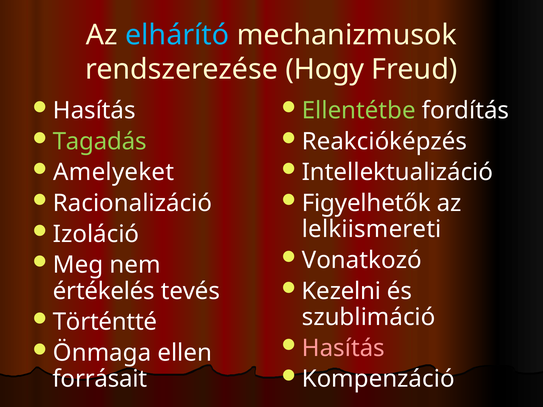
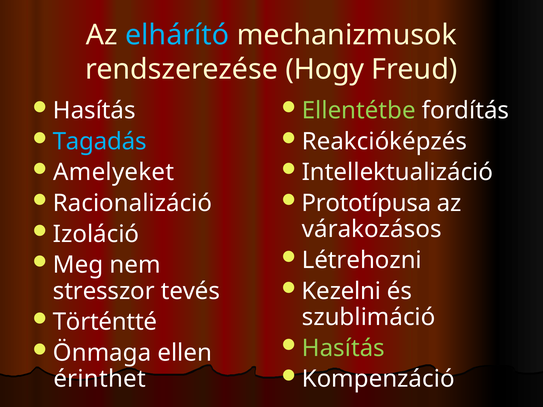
Tagadás colour: light green -> light blue (100, 142)
Figyelhetők: Figyelhetők -> Prototípusa (366, 203)
lelkiismereti: lelkiismereti -> várakozásos (372, 229)
Vonatkozó: Vonatkozó -> Létrehozni (362, 260)
értékelés: értékelés -> stresszor (104, 291)
Hasítás colour: pink -> light green (343, 348)
forrásait: forrásait -> érinthet (100, 379)
